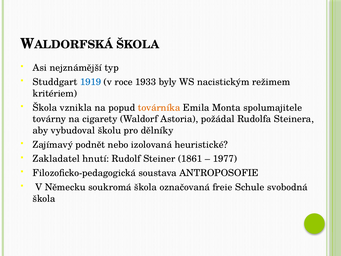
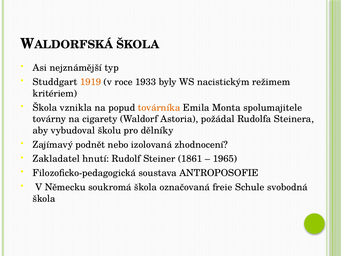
1919 colour: blue -> orange (91, 82)
heuristické: heuristické -> zhodnocení (201, 144)
1977: 1977 -> 1965 (225, 159)
